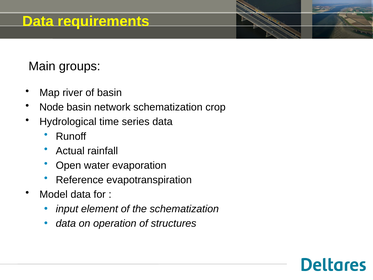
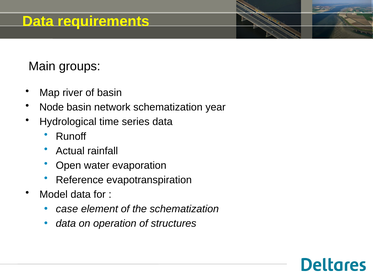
crop: crop -> year (216, 107)
input: input -> case (67, 209)
